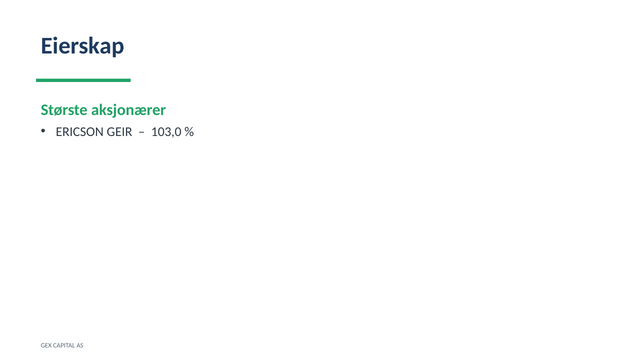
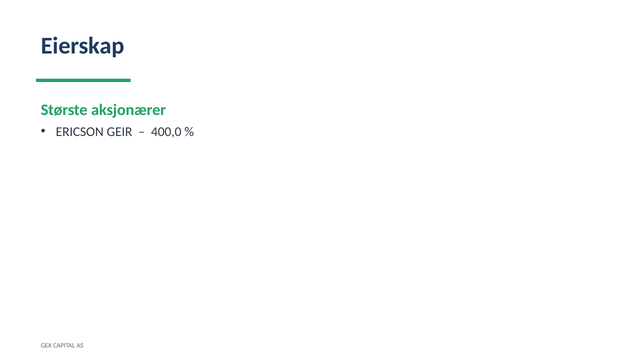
103,0: 103,0 -> 400,0 (166, 132)
